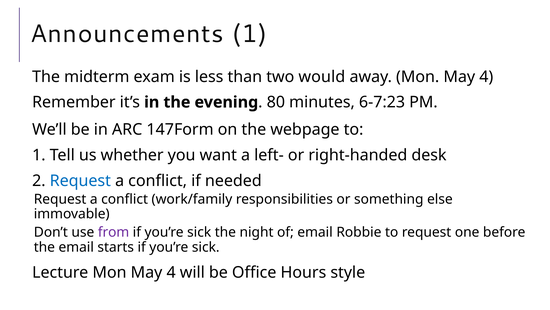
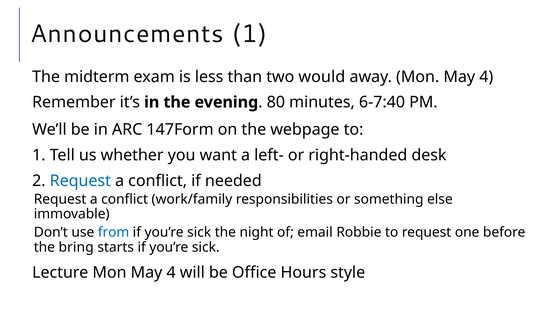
6-7:23: 6-7:23 -> 6-7:40 (382, 102)
from colour: purple -> blue (114, 232)
the email: email -> bring (76, 247)
